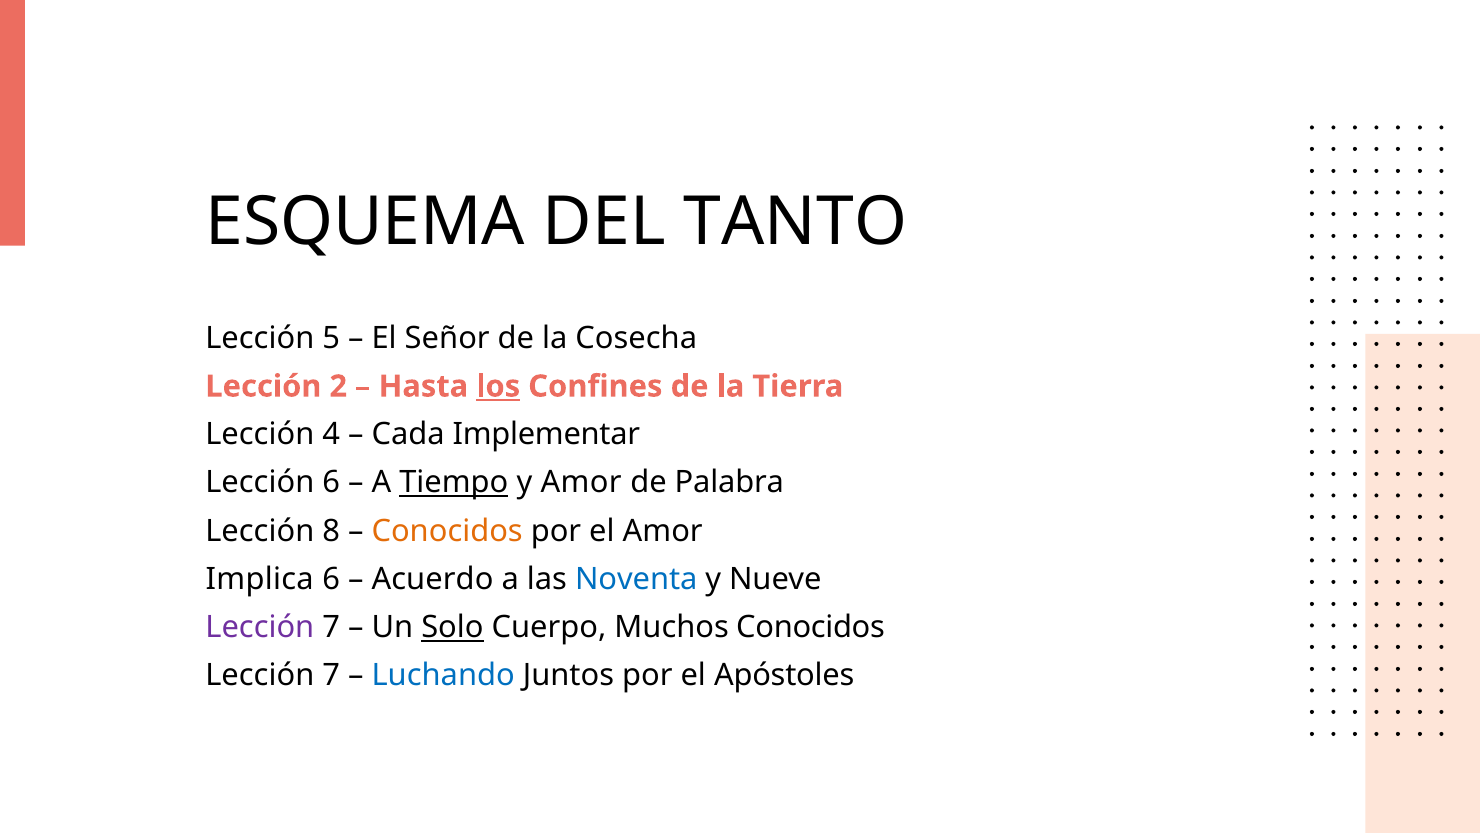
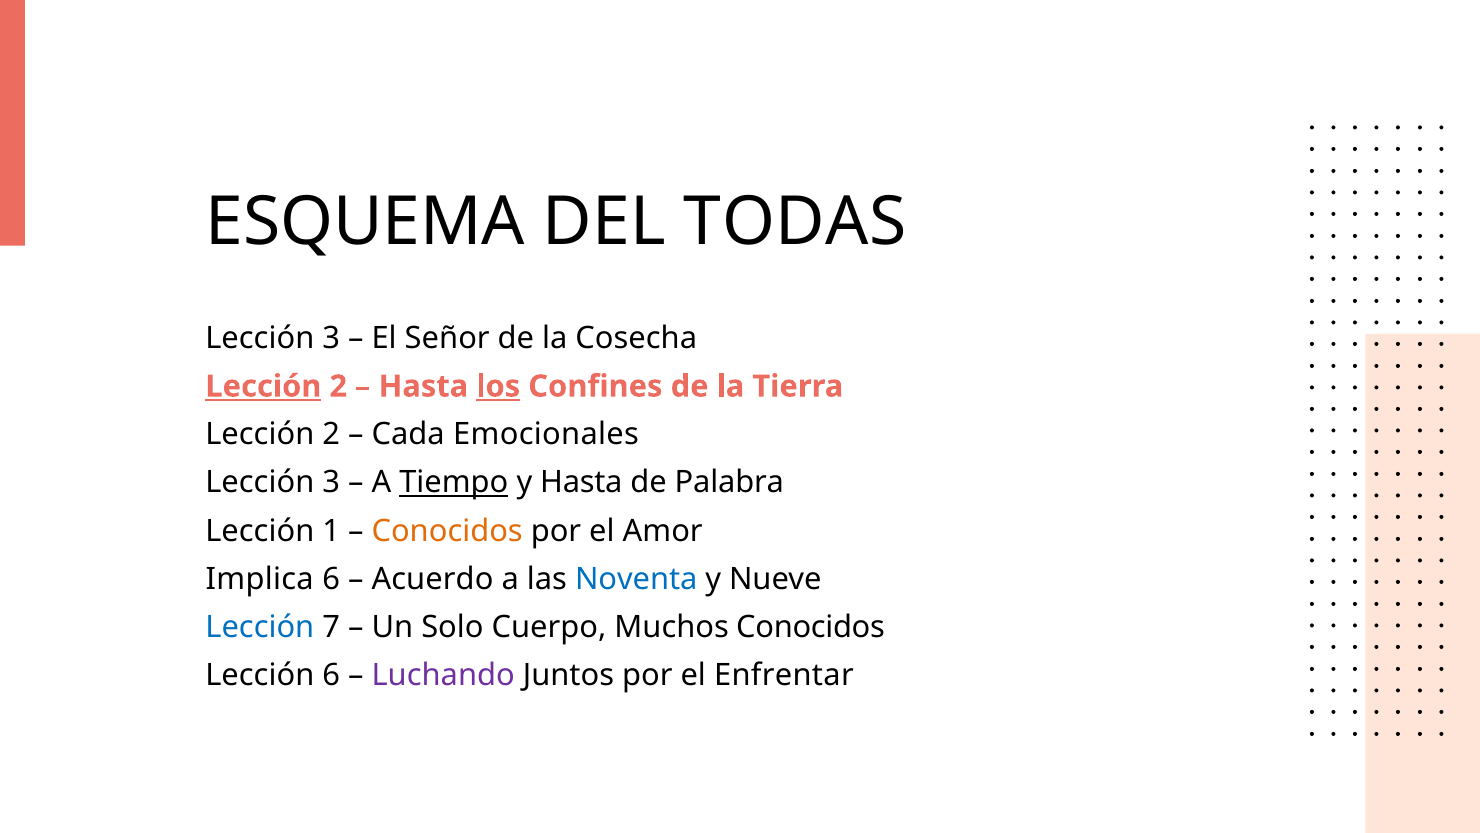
TANTO: TANTO -> TODAS (795, 222)
5: 5 -> 3 (331, 338)
Lección underline: none -> present (263, 386)
4: 4 -> 2 (331, 434)
Implementar: Implementar -> Emocionales (546, 434)
6: 6 -> 3 (331, 482)
y Amor: Amor -> Hasta (581, 482)
8: 8 -> 1 (331, 531)
Lección colour: purple -> blue (260, 627)
Solo underline: present -> none (452, 627)
7: 7 -> 6 (331, 675)
Luchando colour: blue -> purple (443, 675)
Apóstoles: Apóstoles -> Enfrentar (784, 675)
